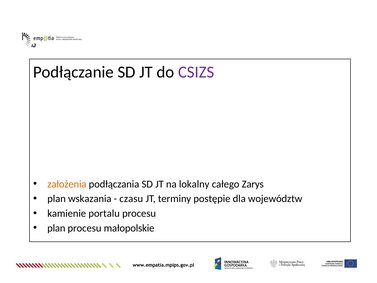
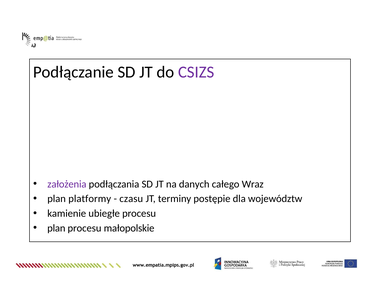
założenia colour: orange -> purple (67, 184)
lokalny: lokalny -> danych (194, 184)
Zarys: Zarys -> Wraz (253, 184)
wskazania: wskazania -> platformy (90, 199)
portalu: portalu -> ubiegłe (104, 213)
